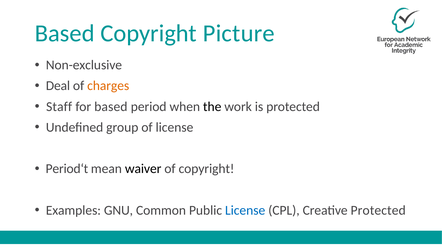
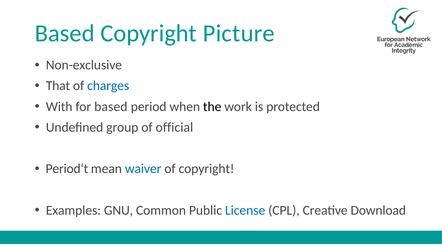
Deal: Deal -> That (58, 86)
charges colour: orange -> blue (108, 86)
Staff: Staff -> With (59, 106)
of license: license -> official (174, 127)
waiver colour: black -> blue (143, 169)
Creative Protected: Protected -> Download (378, 210)
